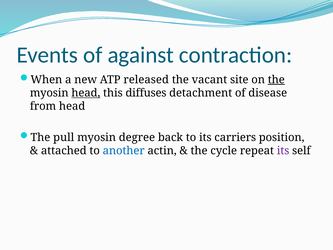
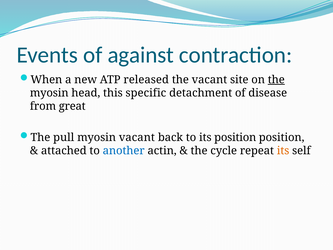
head underline: present -> none (86, 93)
diffuses: diffuses -> specific (146, 93)
from head: head -> great (72, 106)
myosin degree: degree -> vacant (137, 137)
its carriers: carriers -> position (235, 137)
its colour: purple -> orange (283, 151)
